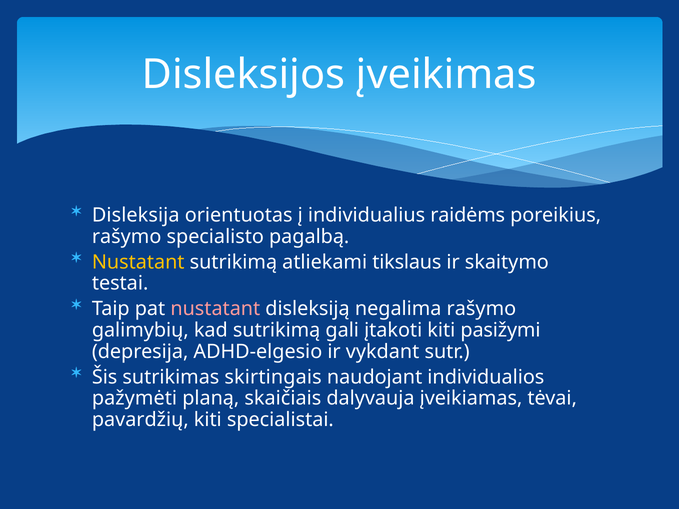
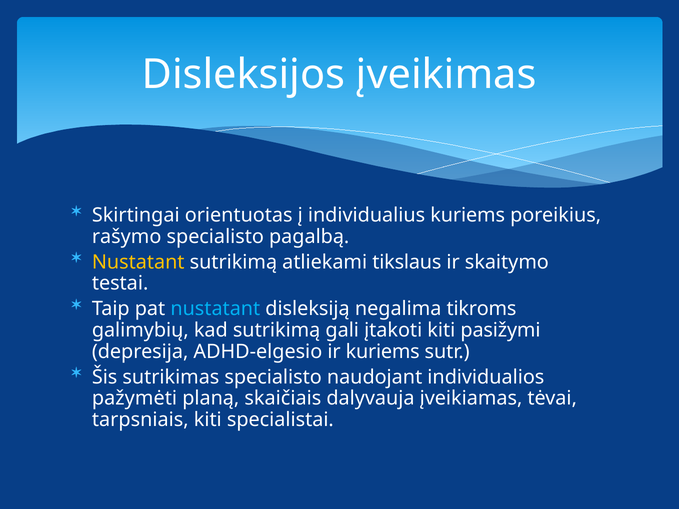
Disleksija: Disleksija -> Skirtingai (136, 215)
individualius raidėms: raidėms -> kuriems (468, 215)
nustatant colour: pink -> light blue (215, 309)
negalima rašymo: rašymo -> tikroms (481, 309)
ir vykdant: vykdant -> kuriems (383, 352)
sutrikimas skirtingais: skirtingais -> specialisto (273, 377)
pavardžių: pavardžių -> tarpsniais (140, 420)
